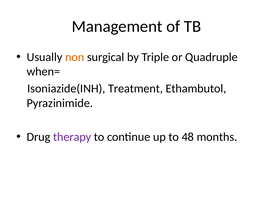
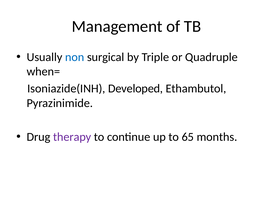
non colour: orange -> blue (75, 57)
Treatment: Treatment -> Developed (136, 89)
48: 48 -> 65 (188, 137)
